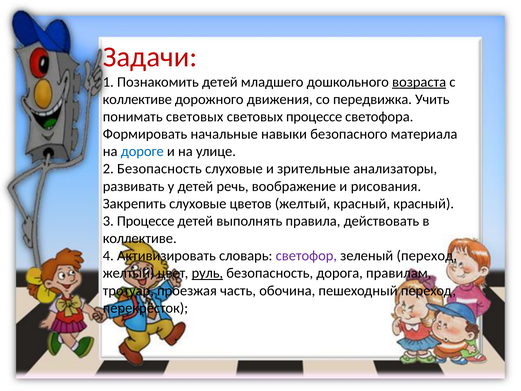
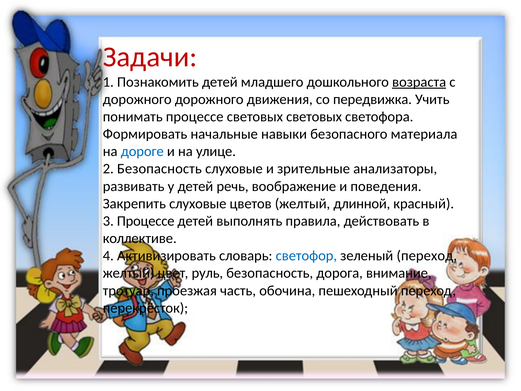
коллективе: коллективе -> дорожного (137, 99)
понимать световых: световых -> процессе (195, 117)
световых процессе: процессе -> световых (314, 117)
рисования: рисования -> поведения (386, 186)
желтый красный: красный -> длинной (362, 204)
светофор colour: purple -> blue (306, 256)
руль underline: present -> none (207, 273)
правилам: правилам -> внимание (399, 273)
